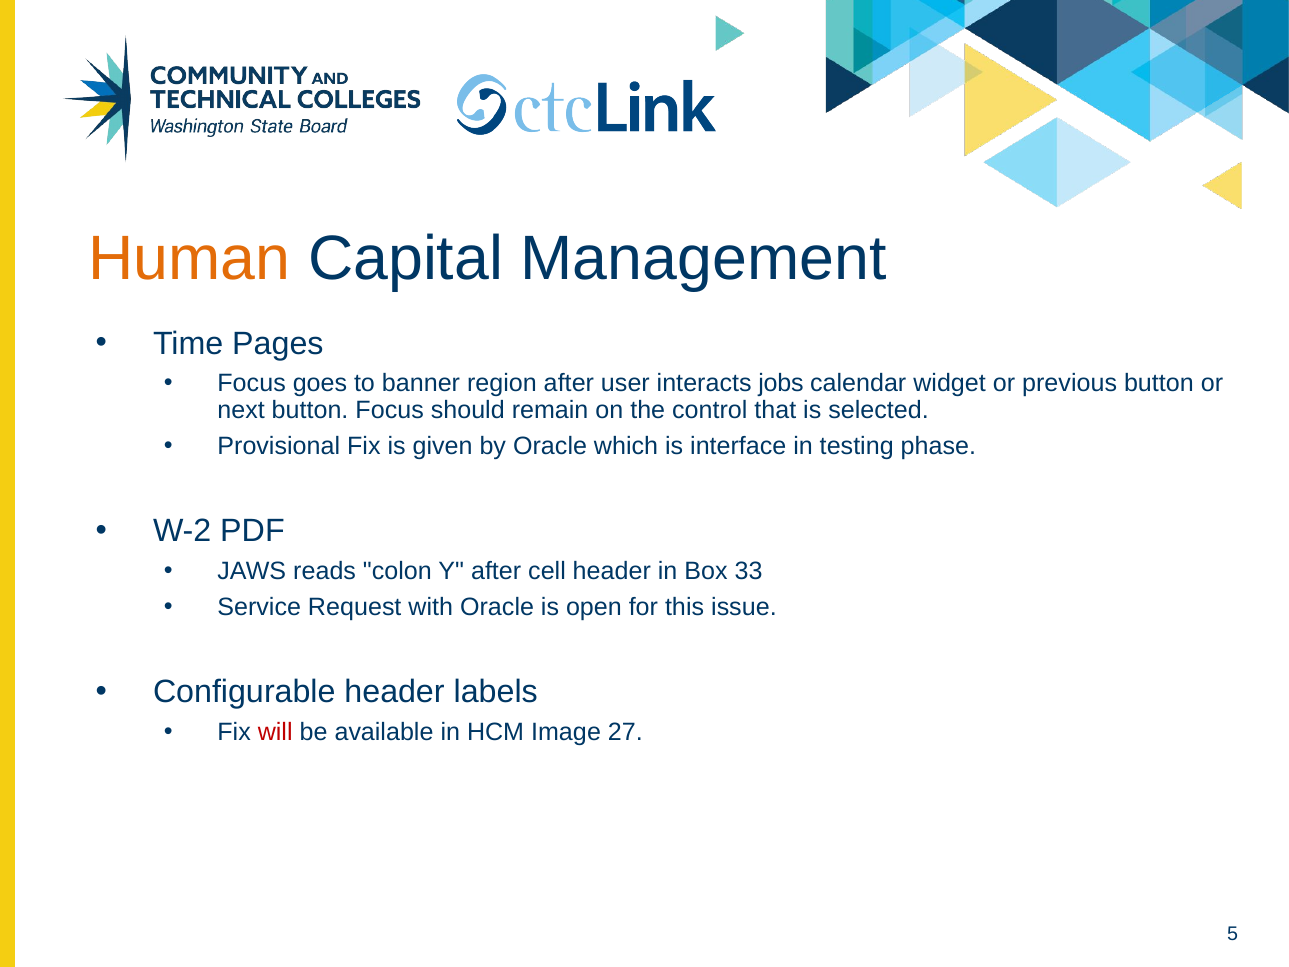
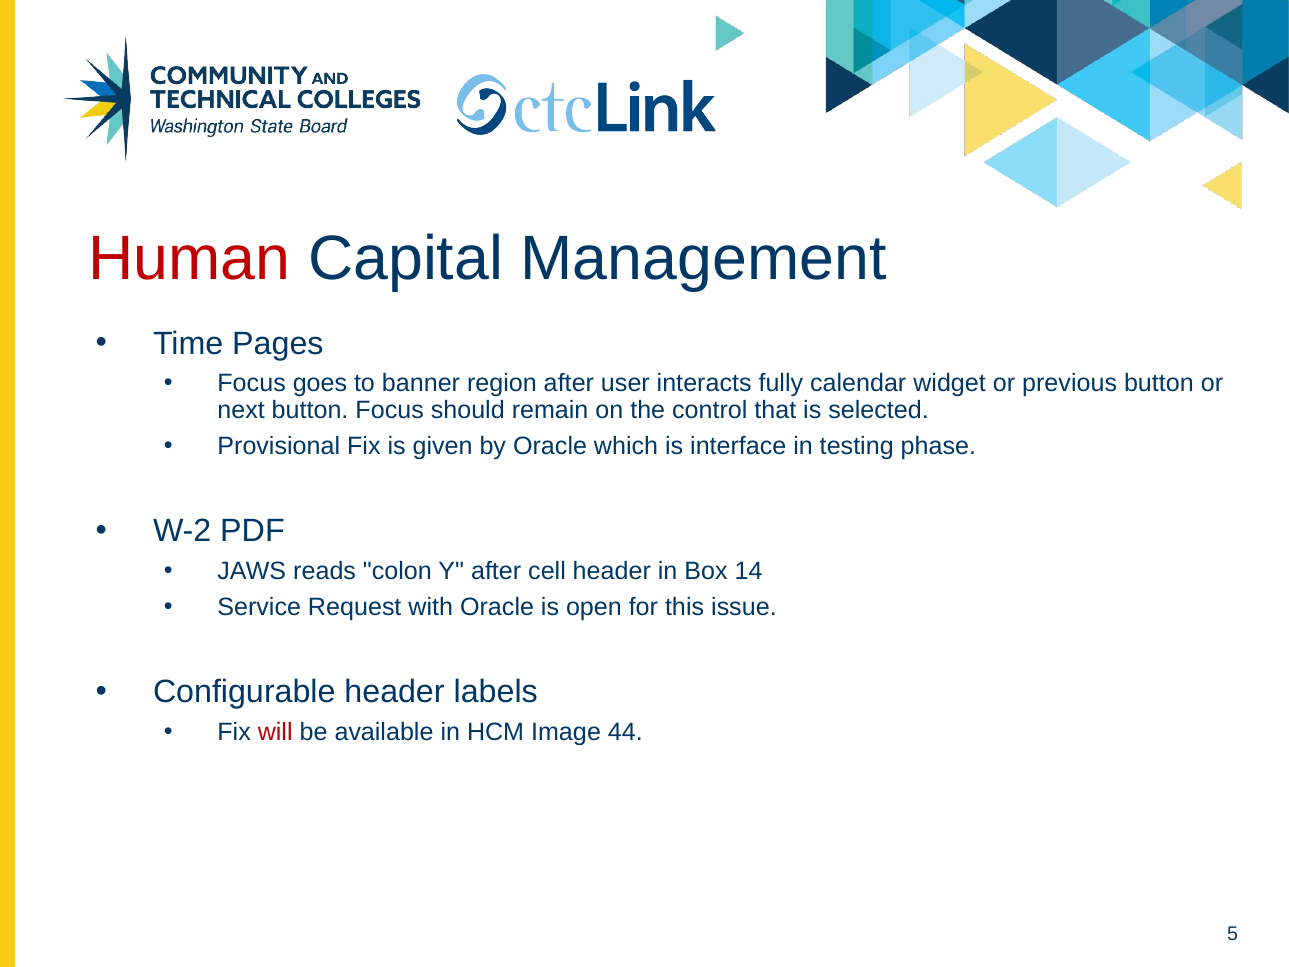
Human colour: orange -> red (190, 258)
jobs: jobs -> fully (781, 383)
33: 33 -> 14 (749, 571)
27: 27 -> 44 (625, 732)
